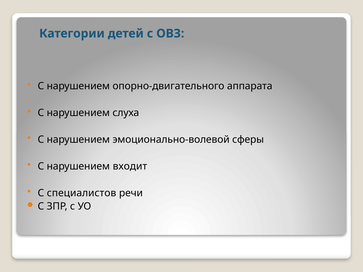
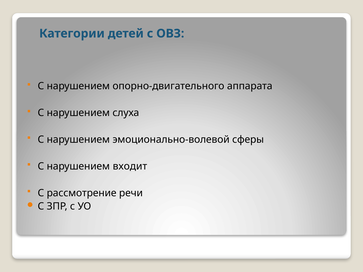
специалистов: специалистов -> рассмотрение (82, 193)
